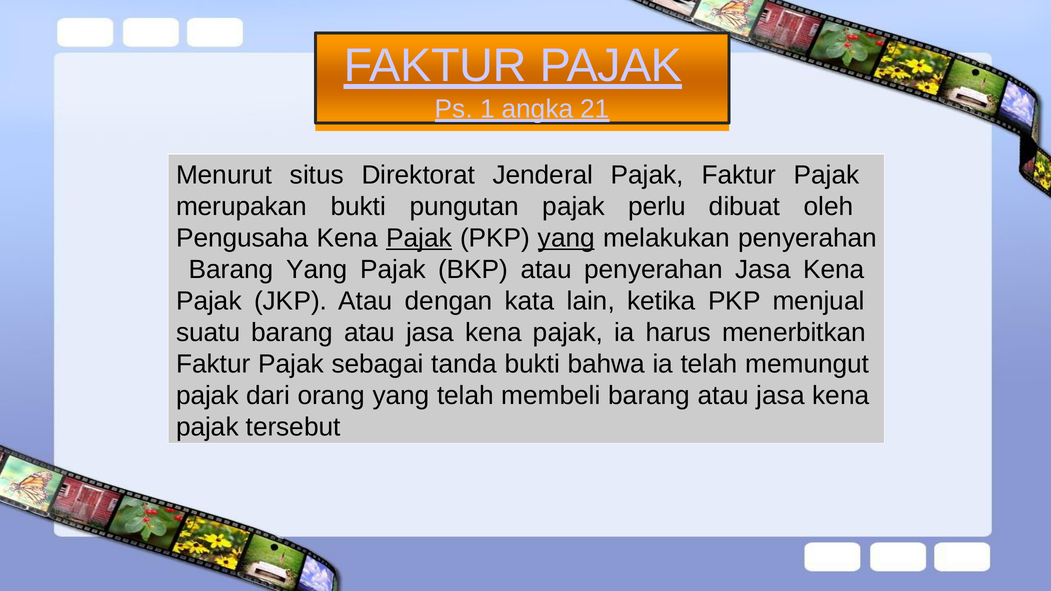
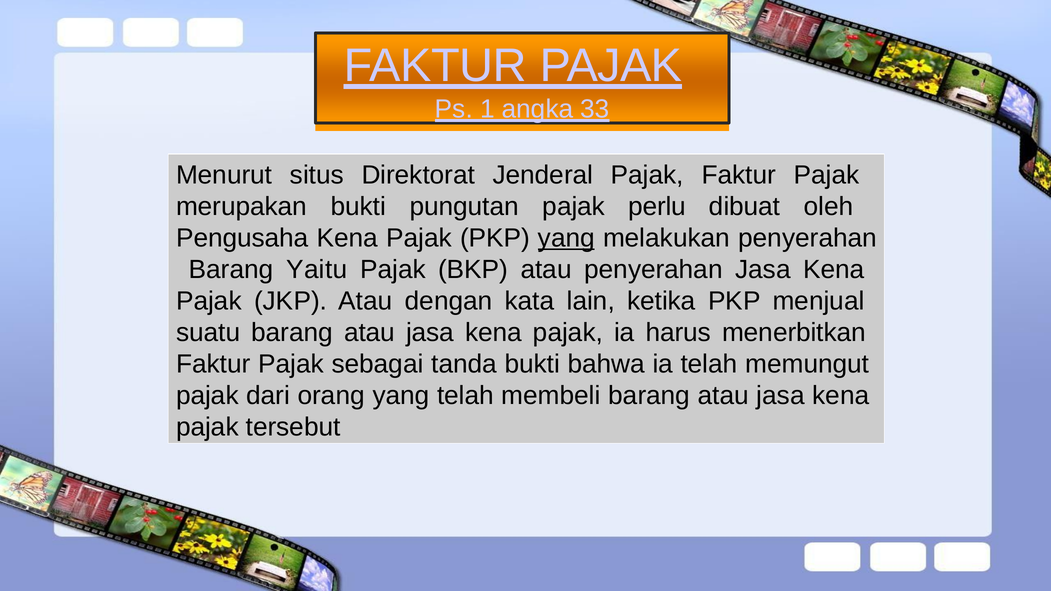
21: 21 -> 33 (595, 109)
Pajak underline: present -> none (419, 238)
Barang Yang: Yang -> Yaitu (317, 269)
